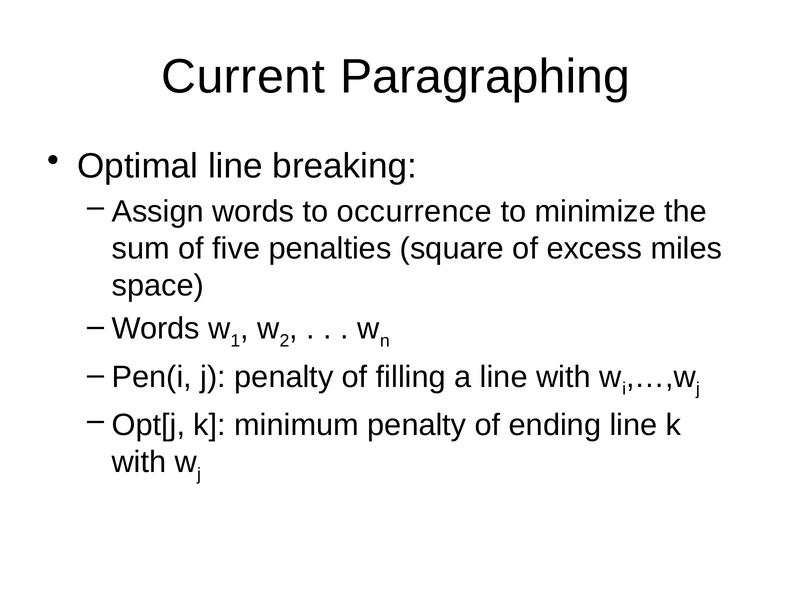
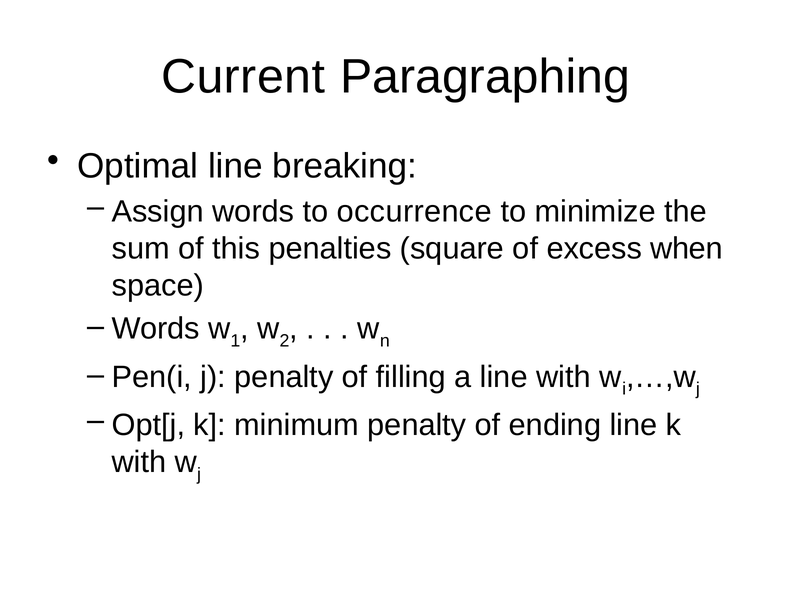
five: five -> this (236, 248)
miles: miles -> when (687, 248)
